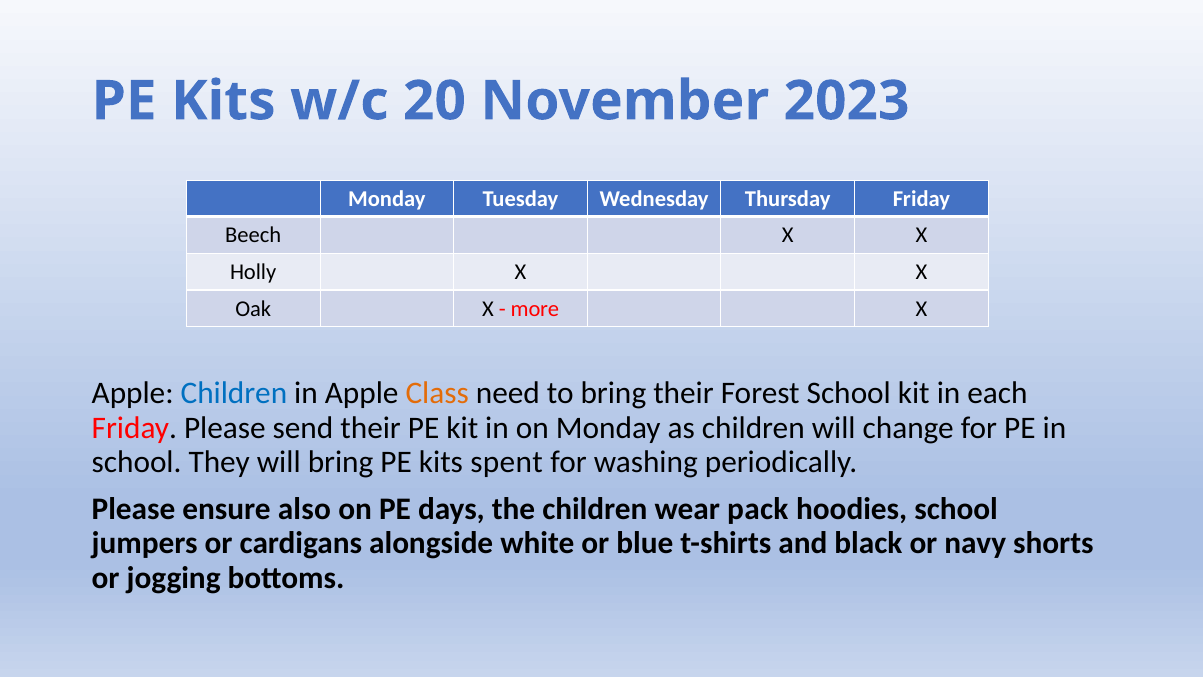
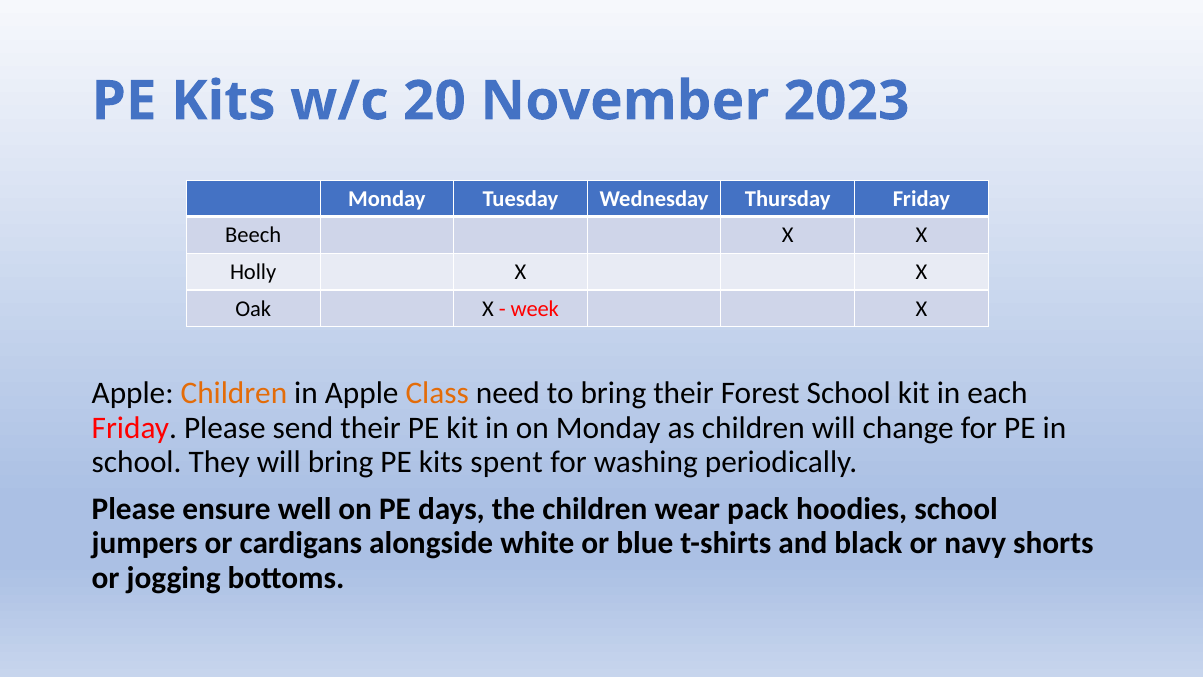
more: more -> week (535, 308)
Children colour: blue -> orange (234, 393)
also: also -> well (305, 509)
